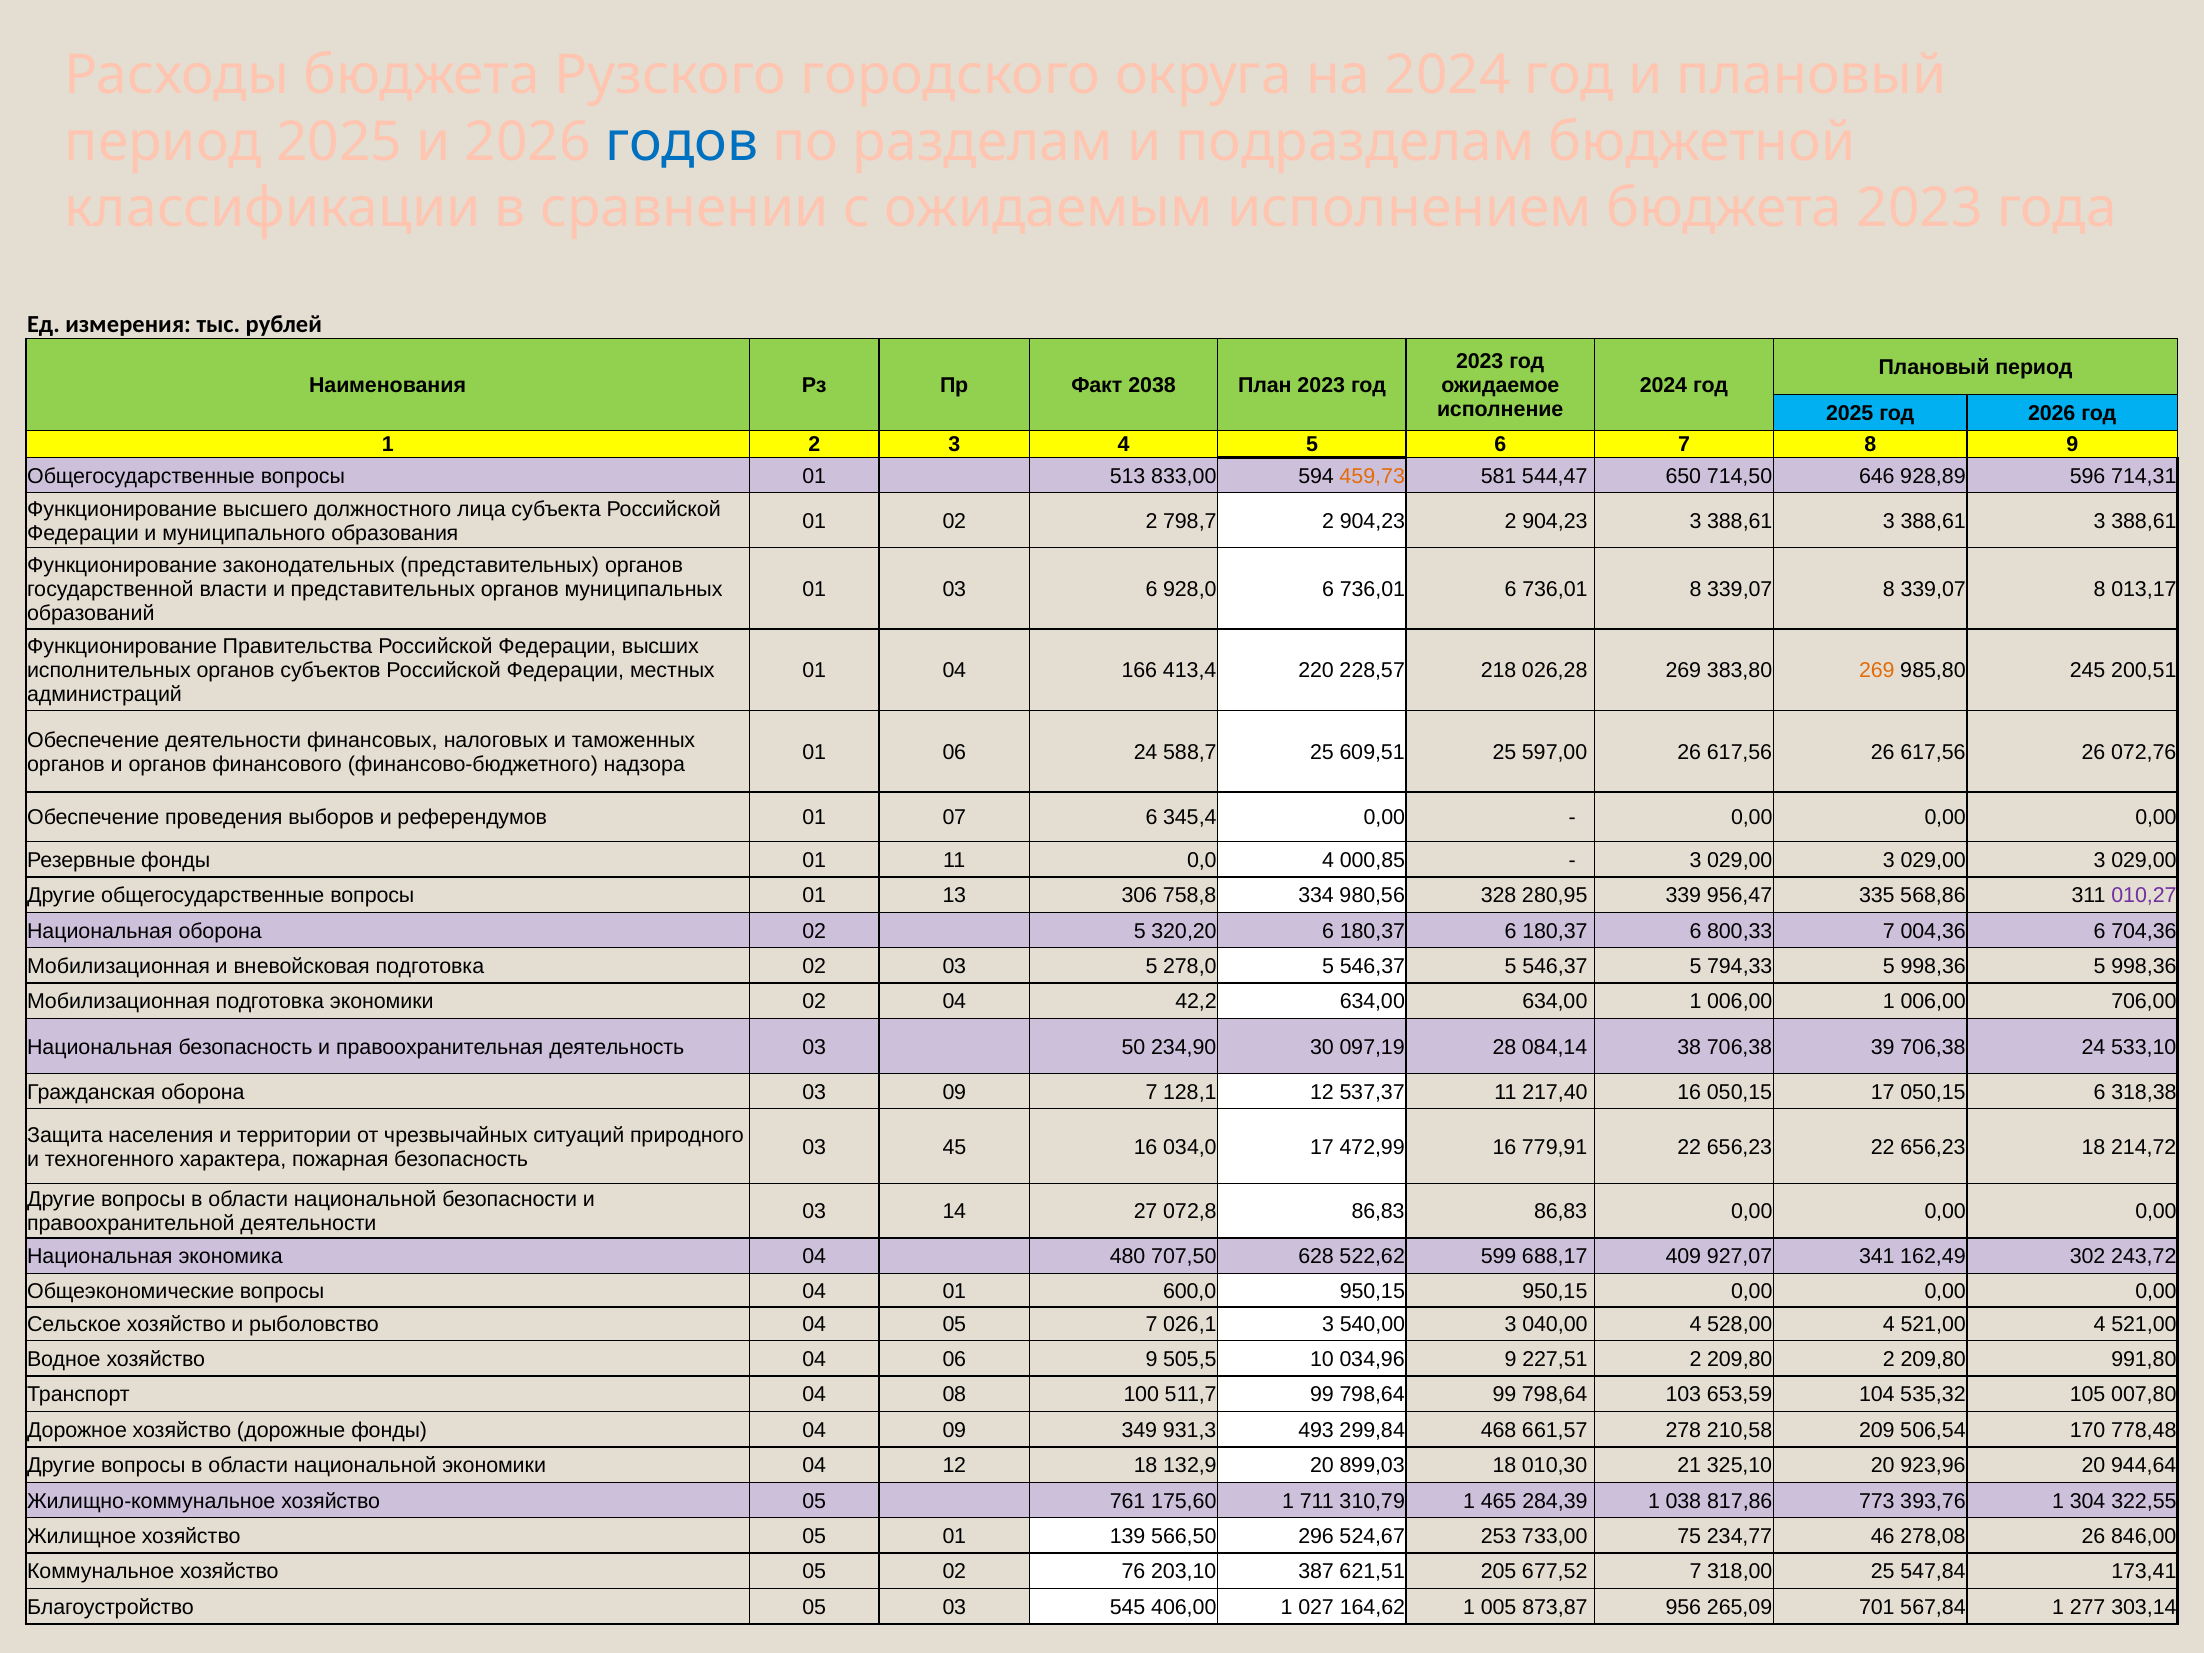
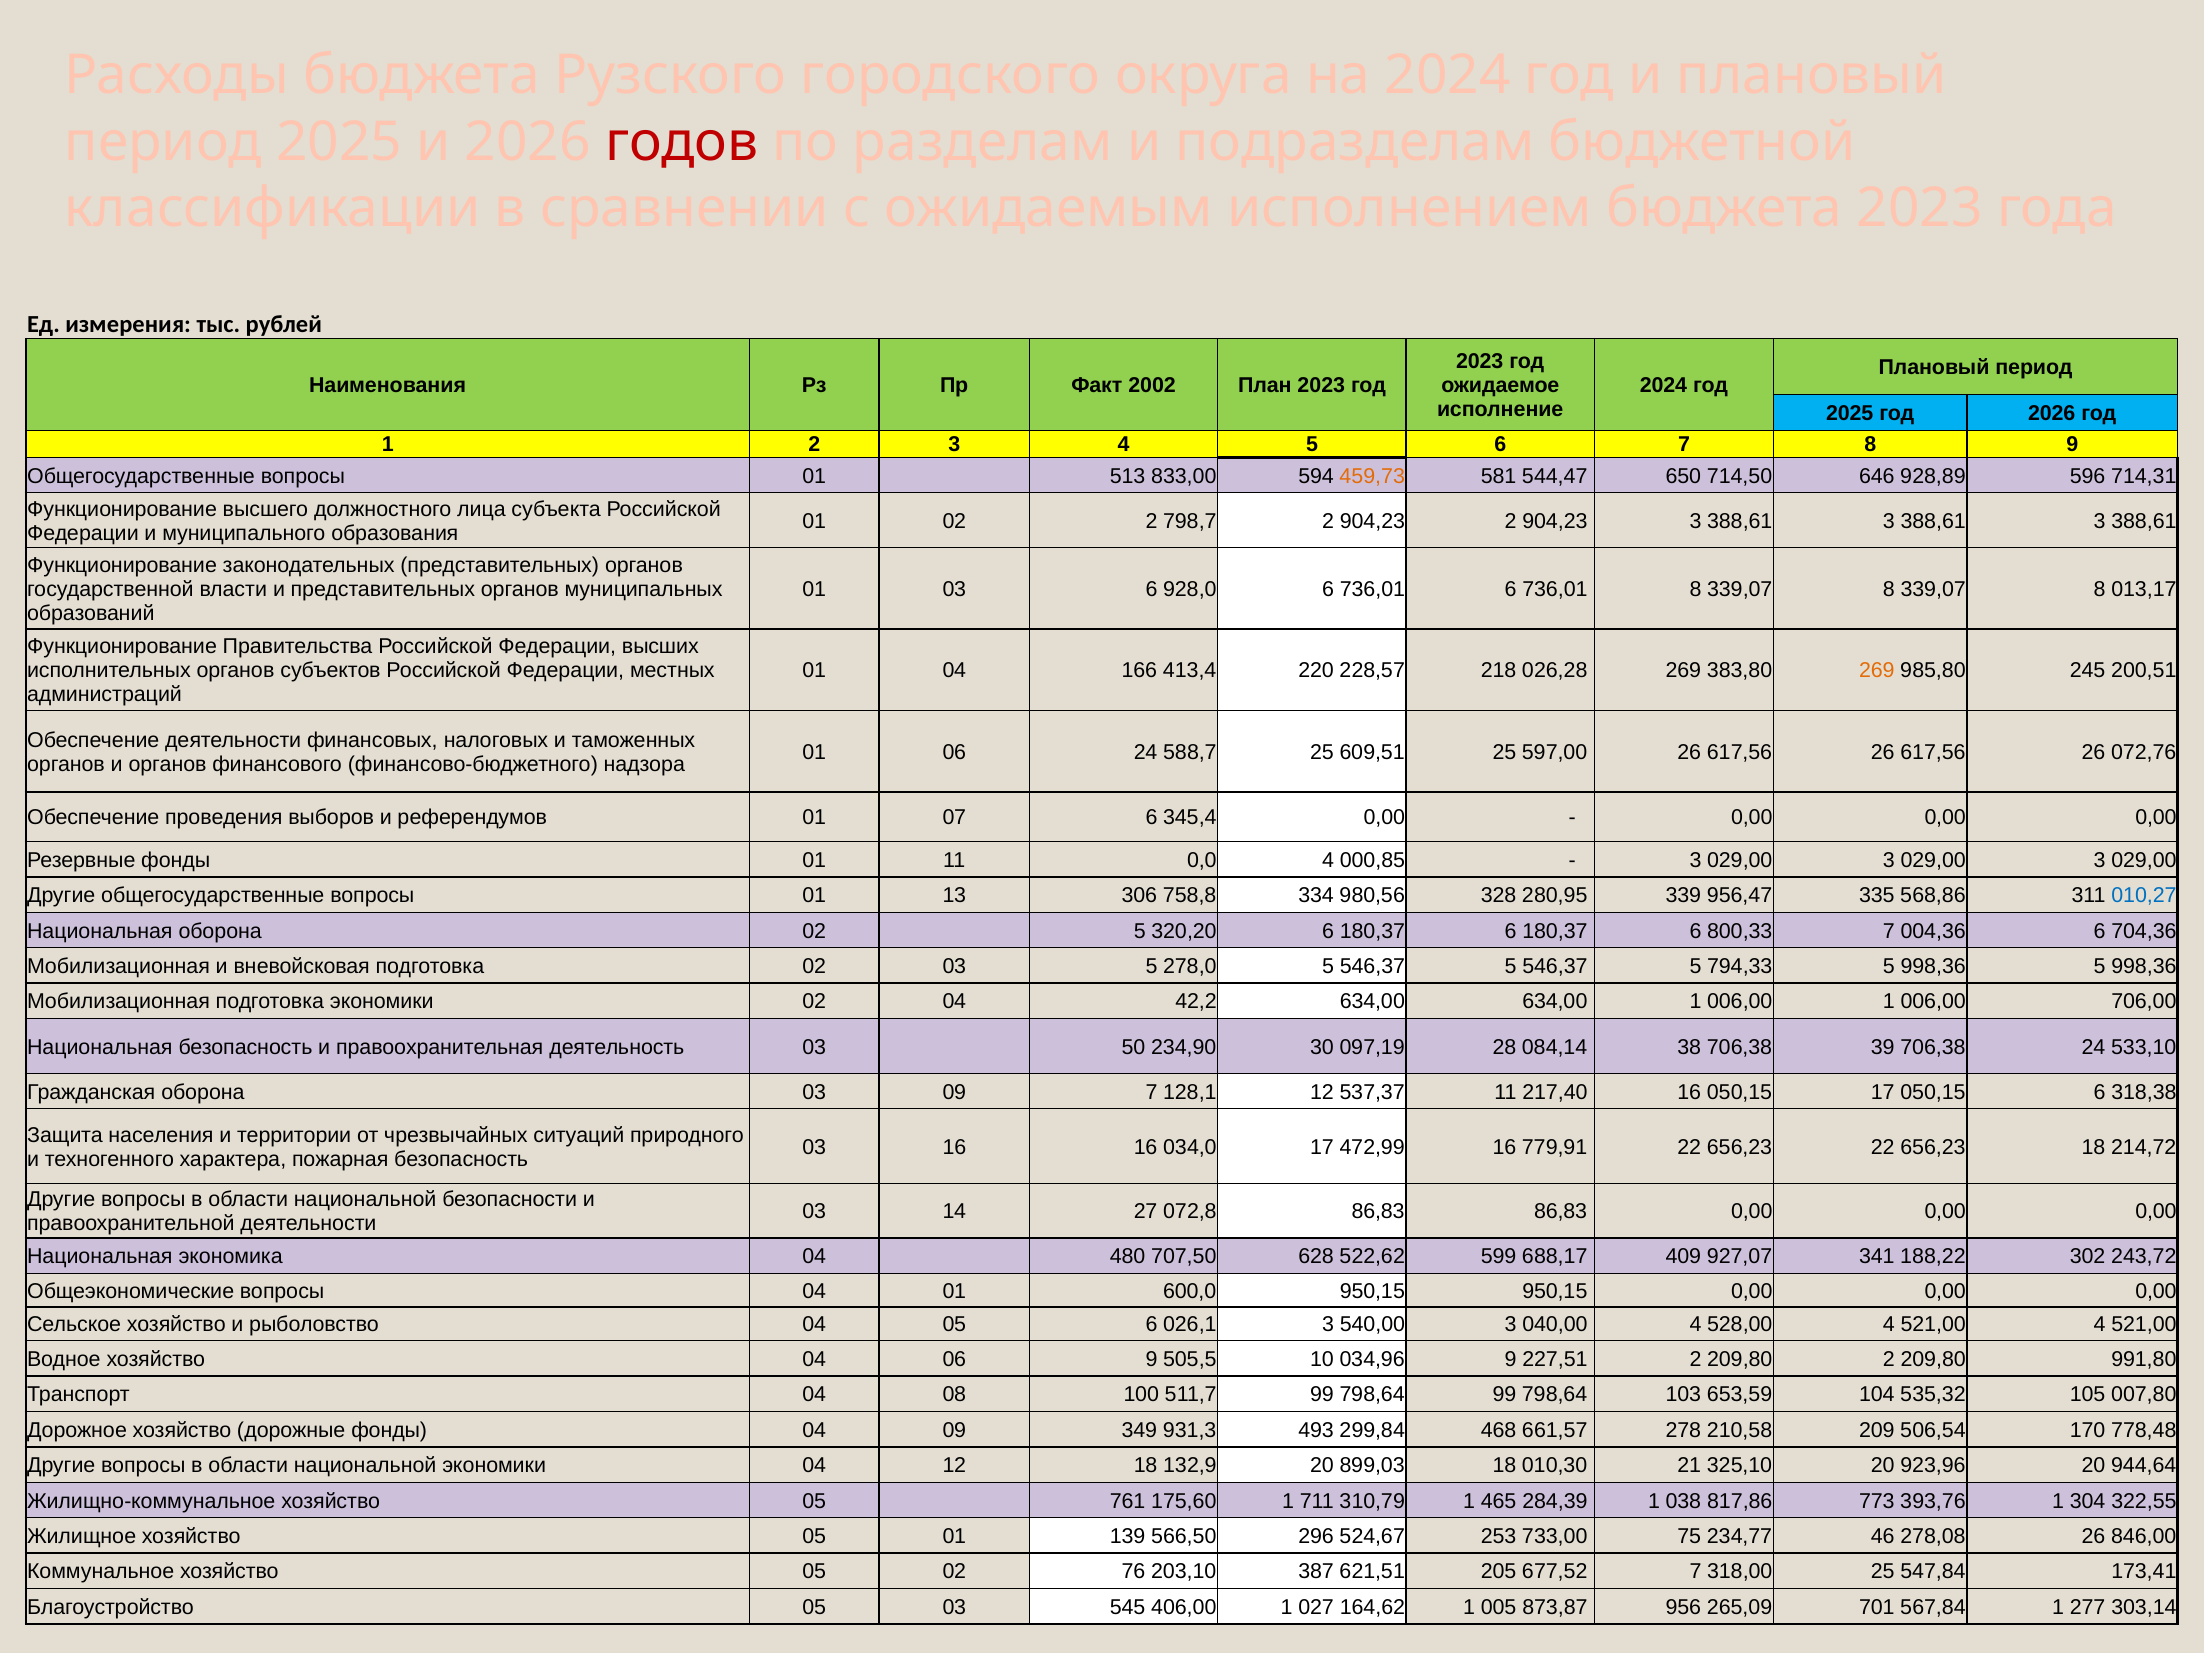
годов colour: blue -> red (682, 142)
2038: 2038 -> 2002 (1152, 385)
010,27 colour: purple -> blue (2144, 896)
03 45: 45 -> 16 (954, 1147)
162,49: 162,49 -> 188,22 (1933, 1257)
05 7: 7 -> 6 (1152, 1325)
